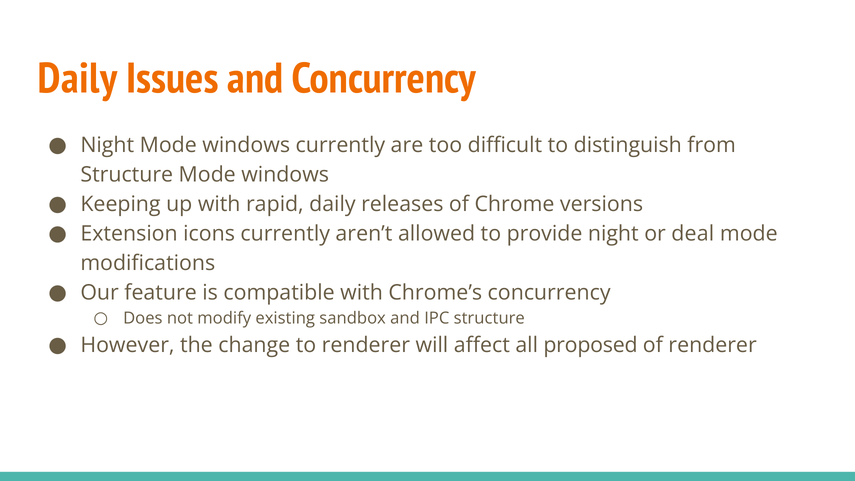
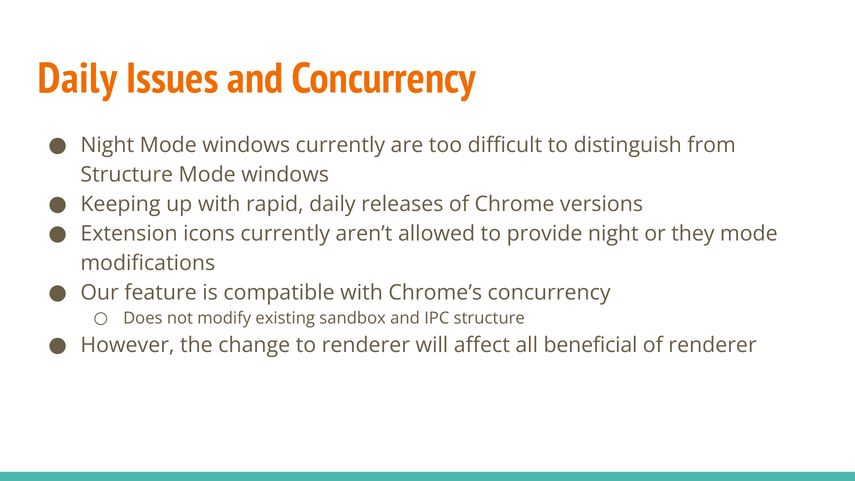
deal: deal -> they (693, 234)
proposed: proposed -> beneficial (591, 345)
